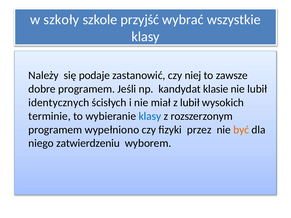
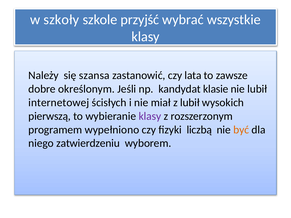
podaje: podaje -> szansa (94, 75)
niej: niej -> lata (193, 75)
dobre programem: programem -> określonym (86, 89)
identycznych: identycznych -> internetowej (59, 103)
terminie: terminie -> pierwszą (50, 116)
klasy colour: blue -> purple (150, 116)
przez: przez -> liczbą (199, 130)
